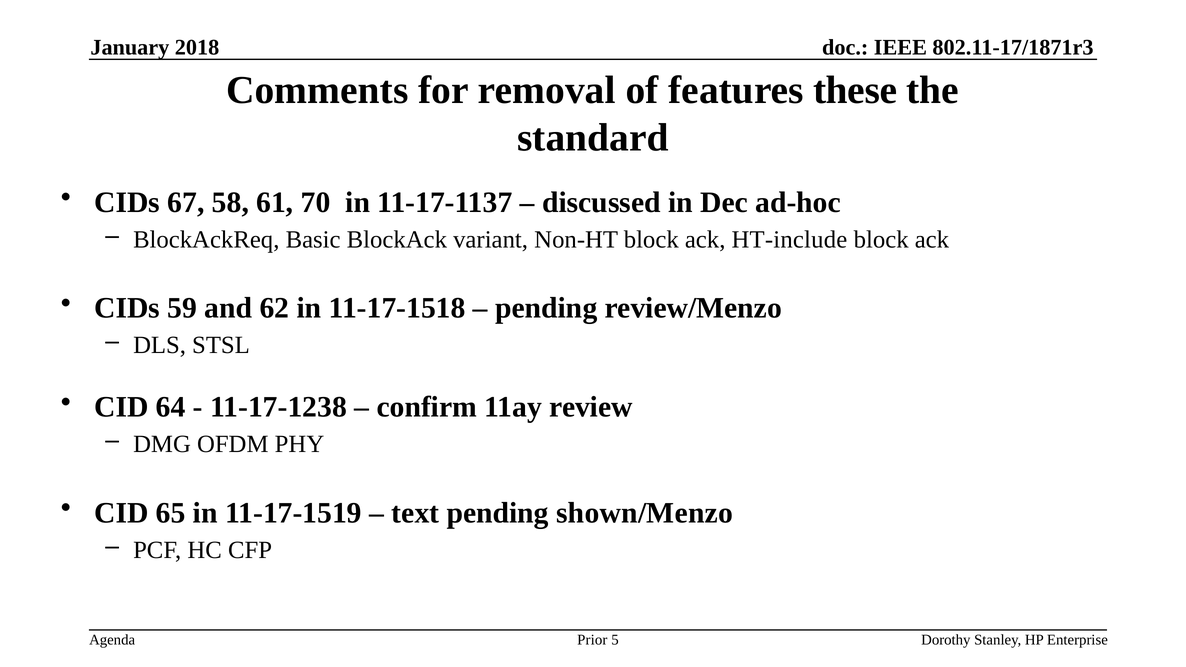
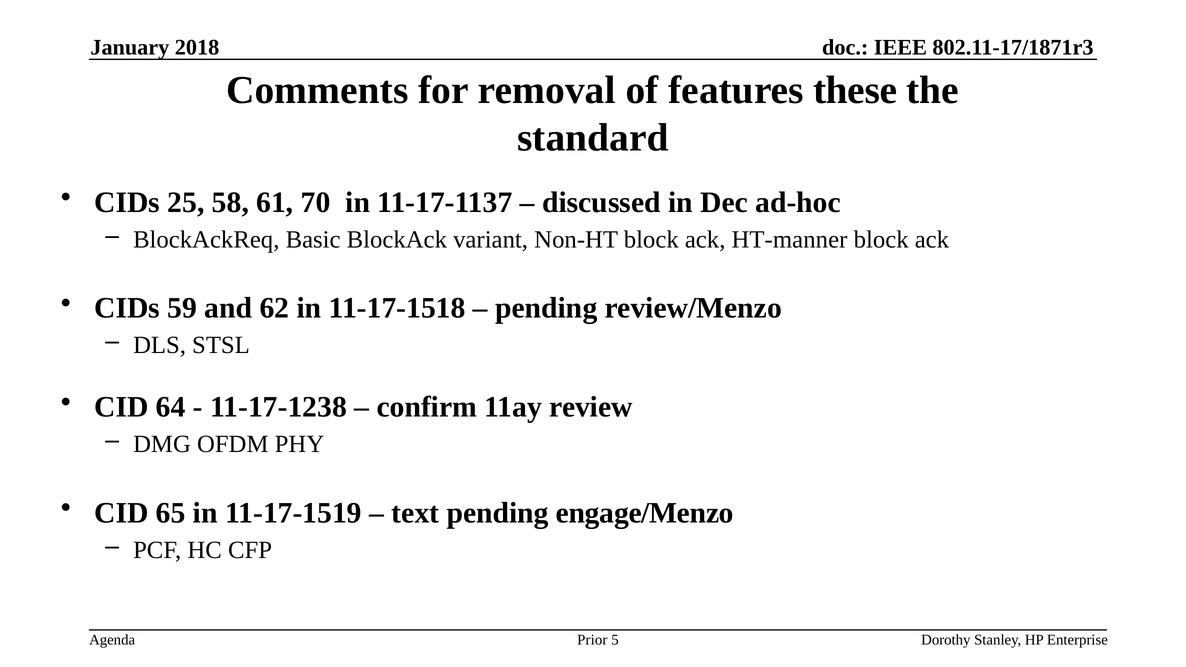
67: 67 -> 25 (186, 202)
HT-include: HT-include -> HT-manner (789, 240)
shown/Menzo: shown/Menzo -> engage/Menzo (645, 513)
